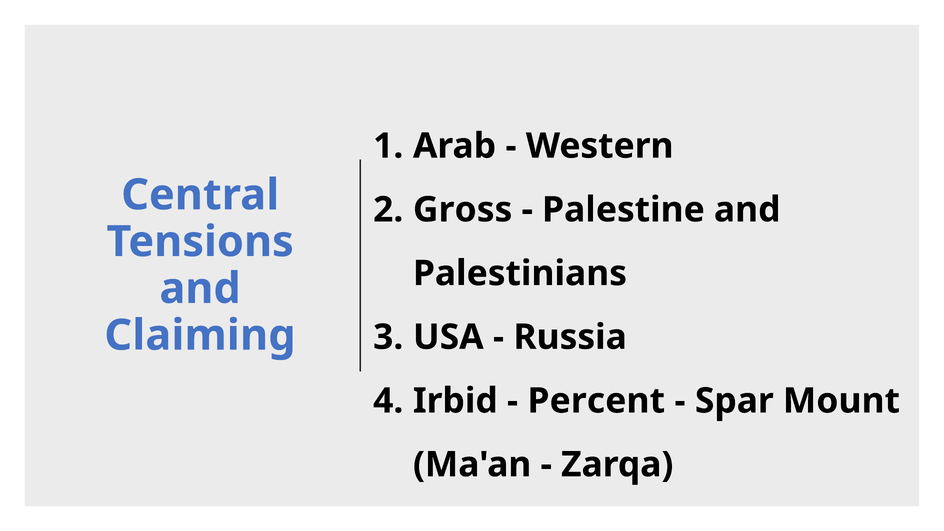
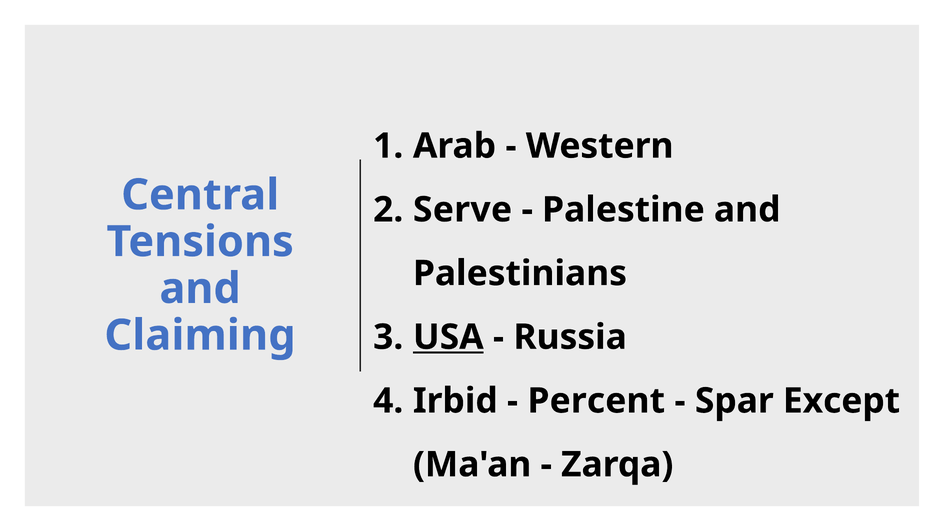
Gross: Gross -> Serve (463, 210)
USA underline: none -> present (448, 337)
Mount: Mount -> Except (841, 401)
